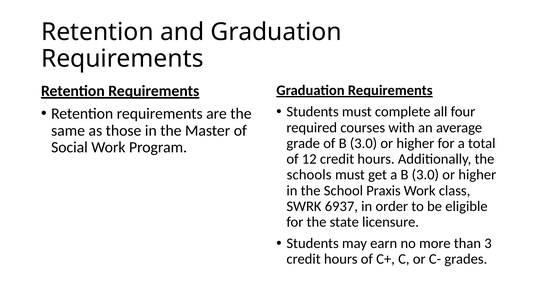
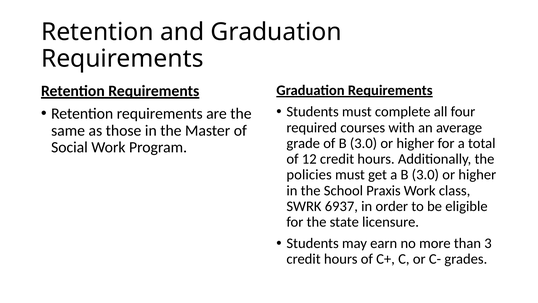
schools: schools -> policies (309, 175)
